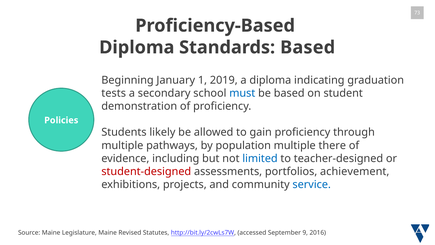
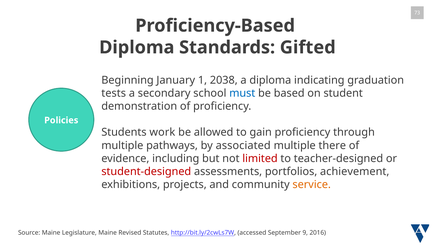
Standards Based: Based -> Gifted (308, 47)
2019: 2019 -> 2038 (224, 80)
likely: likely -> work (162, 132)
population: population -> associated (243, 145)
limited colour: blue -> red (260, 158)
service colour: blue -> orange (312, 184)
